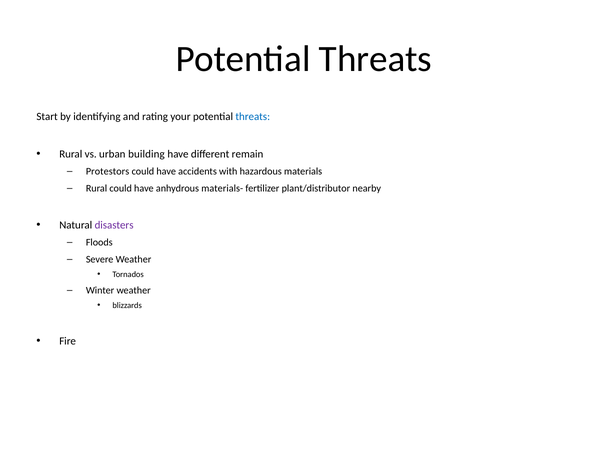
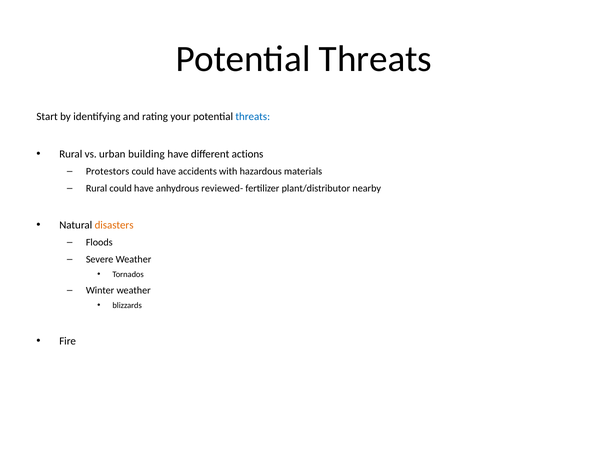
remain: remain -> actions (248, 154)
materials-: materials- -> reviewed- (222, 188)
disasters colour: purple -> orange (114, 225)
